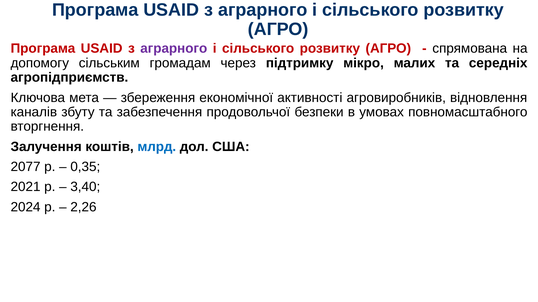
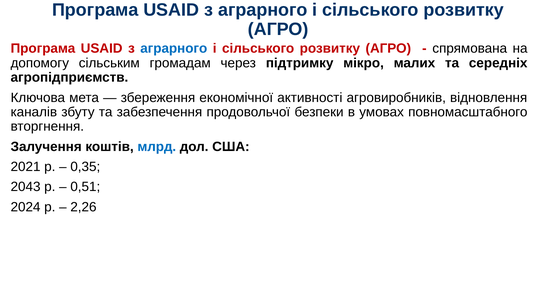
аграрного colour: purple -> blue (174, 49)
2077: 2077 -> 2021 (26, 167)
2021: 2021 -> 2043 (26, 187)
3,40: 3,40 -> 0,51 (85, 187)
